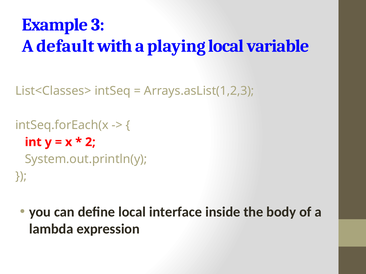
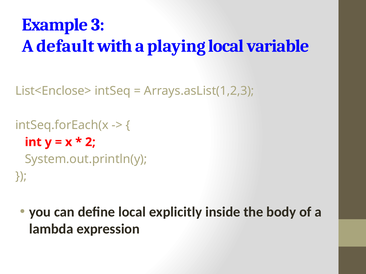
List<Classes>: List<Classes> -> List<Enclose> (53, 91)
interface: interface -> explicitly (176, 212)
